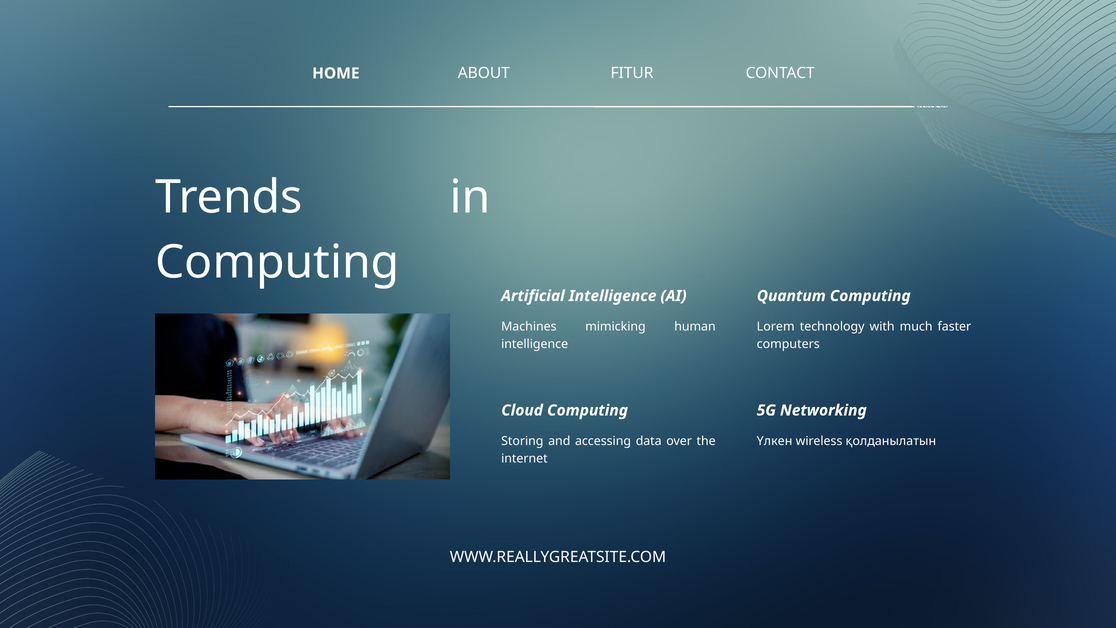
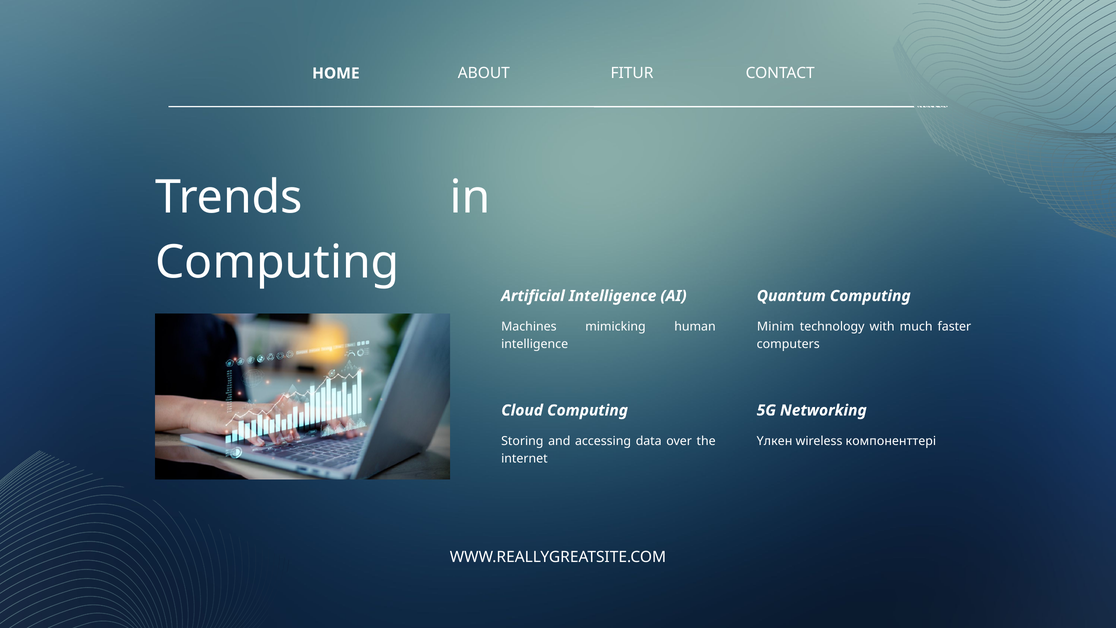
Lorem: Lorem -> Minim (776, 327)
қолданылатын: қолданылатын -> компоненттері (891, 441)
